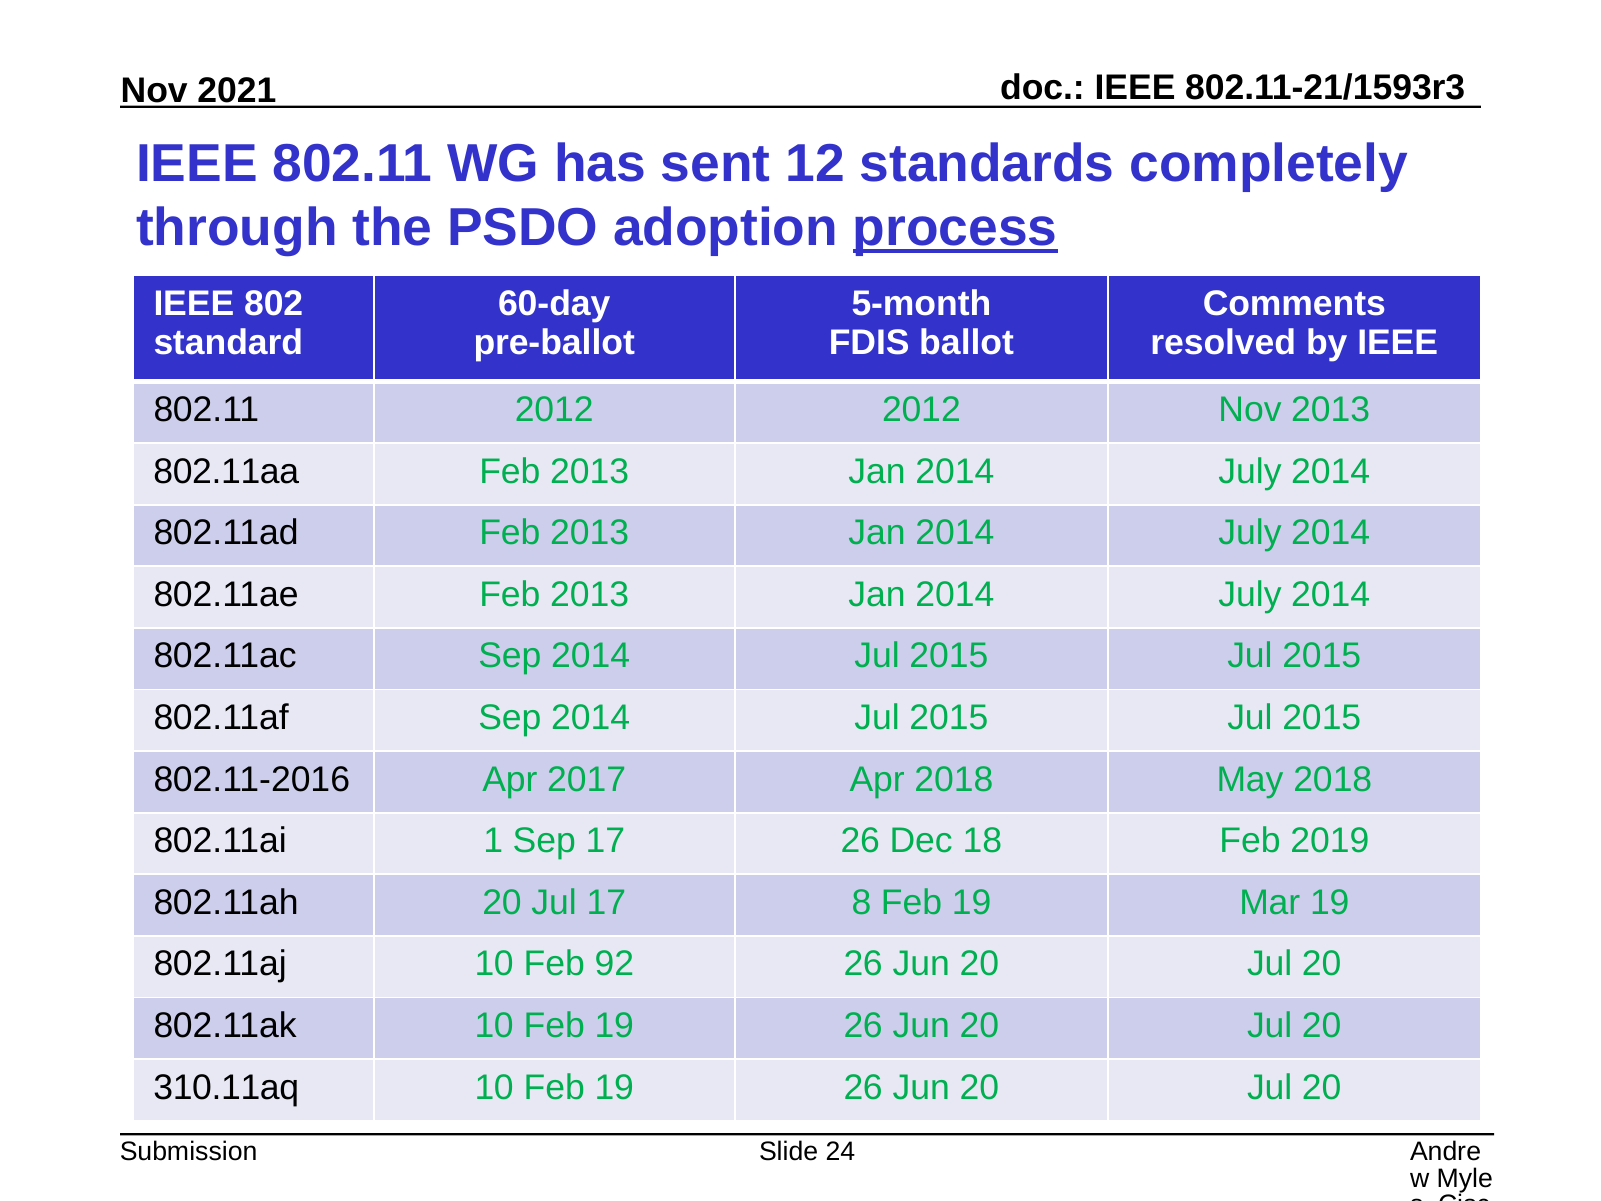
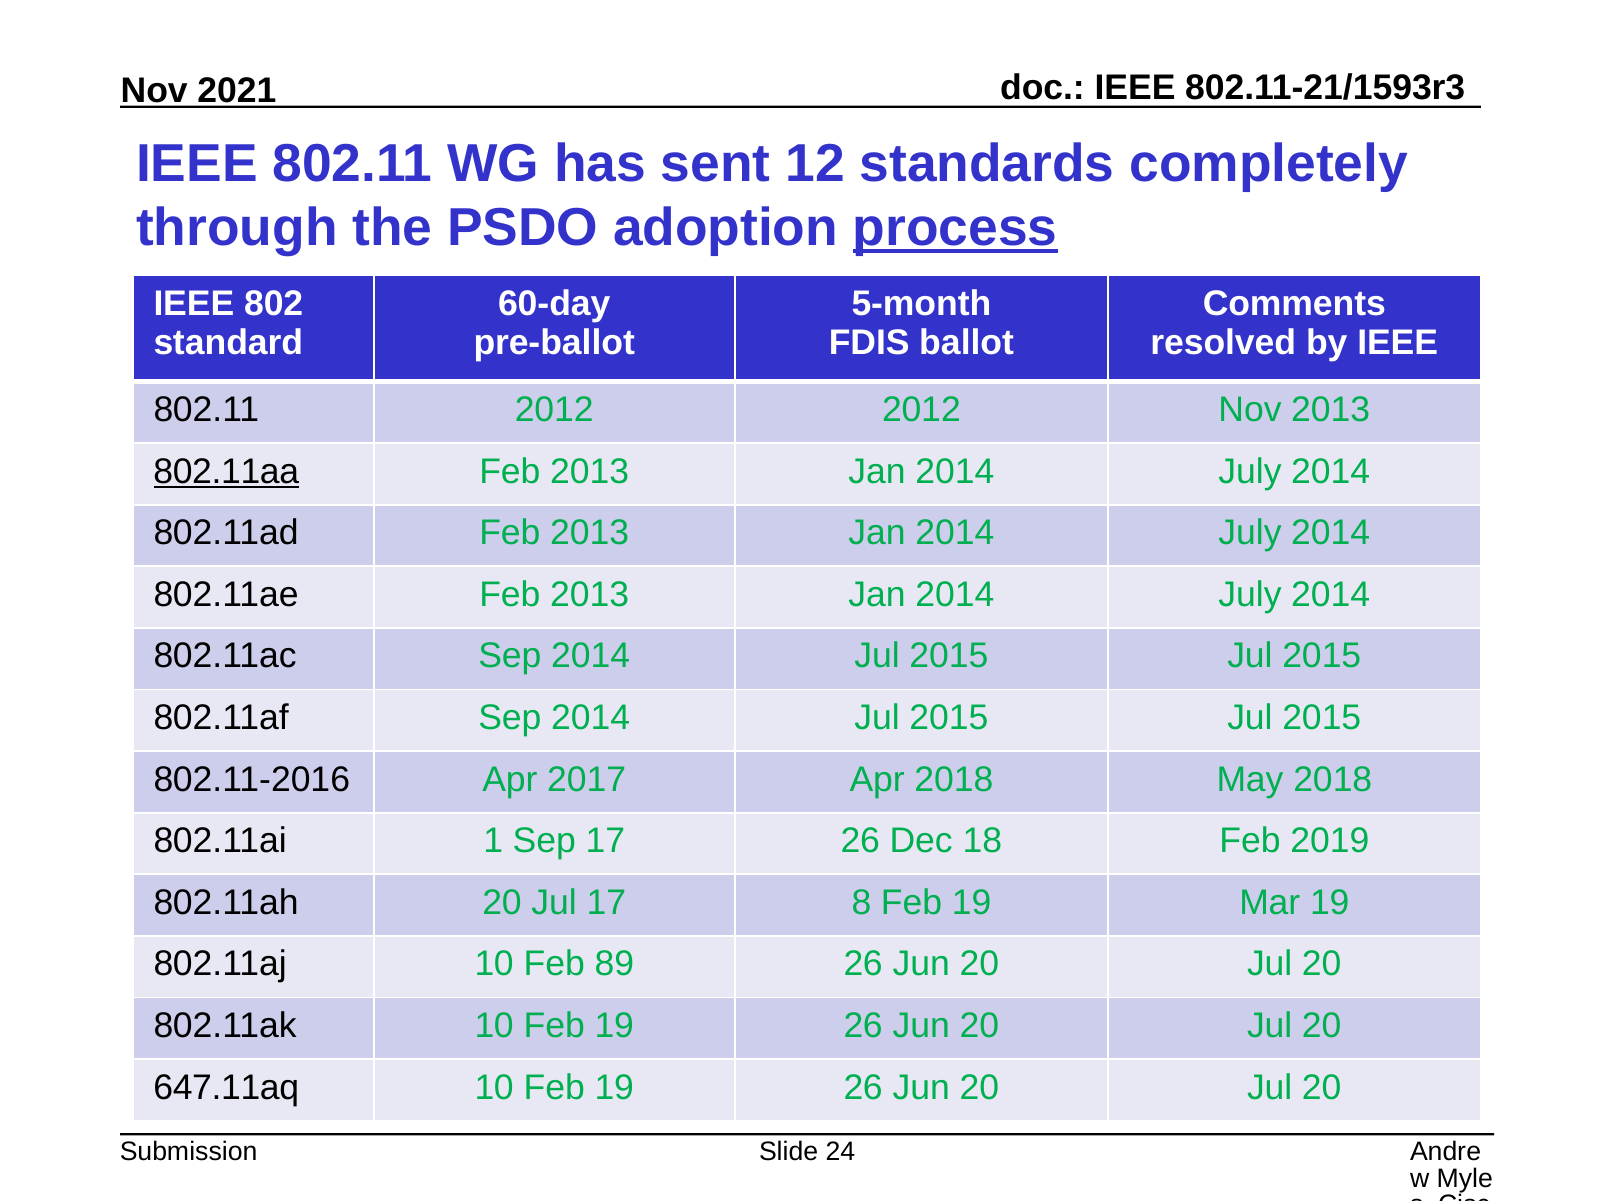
802.11aa underline: none -> present (226, 471)
92: 92 -> 89 (614, 964)
310.11aq: 310.11aq -> 647.11aq (226, 1087)
